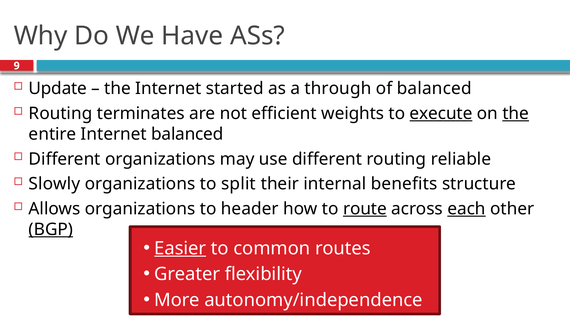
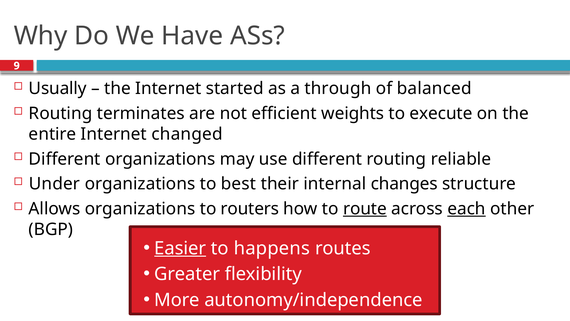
Update: Update -> Usually (58, 88)
execute underline: present -> none (441, 113)
the underline: present -> none (516, 113)
Internet balanced: balanced -> changed (187, 134)
Slowly: Slowly -> Under (54, 184)
split: split -> best (239, 184)
benefits: benefits -> changes (404, 184)
header: header -> routers (250, 209)
BGP underline: present -> none (51, 229)
common: common -> happens (272, 248)
